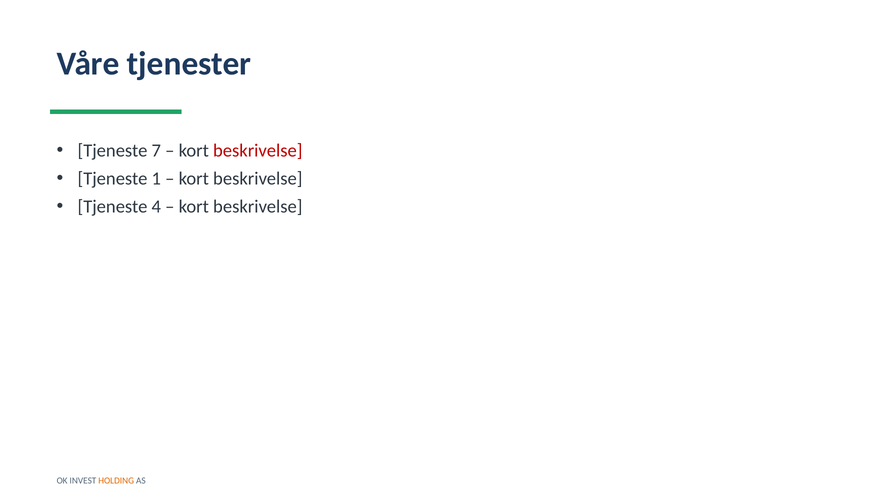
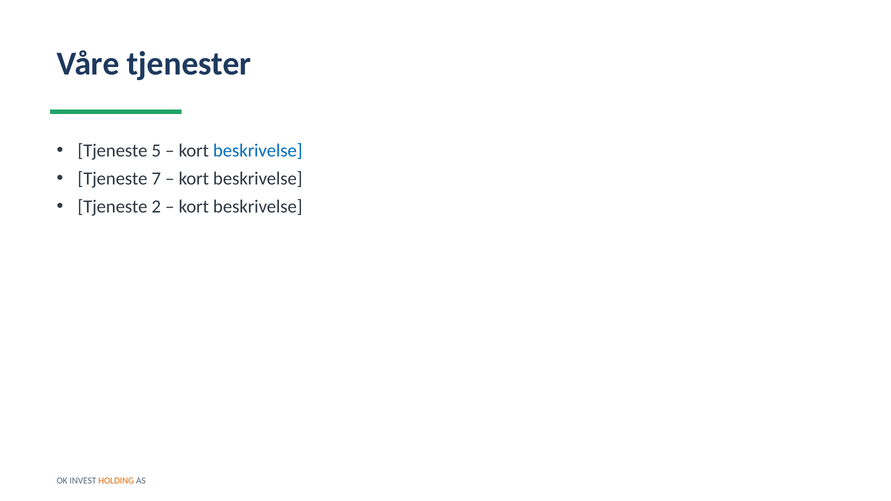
7: 7 -> 5 (156, 151)
beskrivelse colour: red -> blue (258, 151)
1: 1 -> 7 (156, 179)
4: 4 -> 2 (156, 207)
